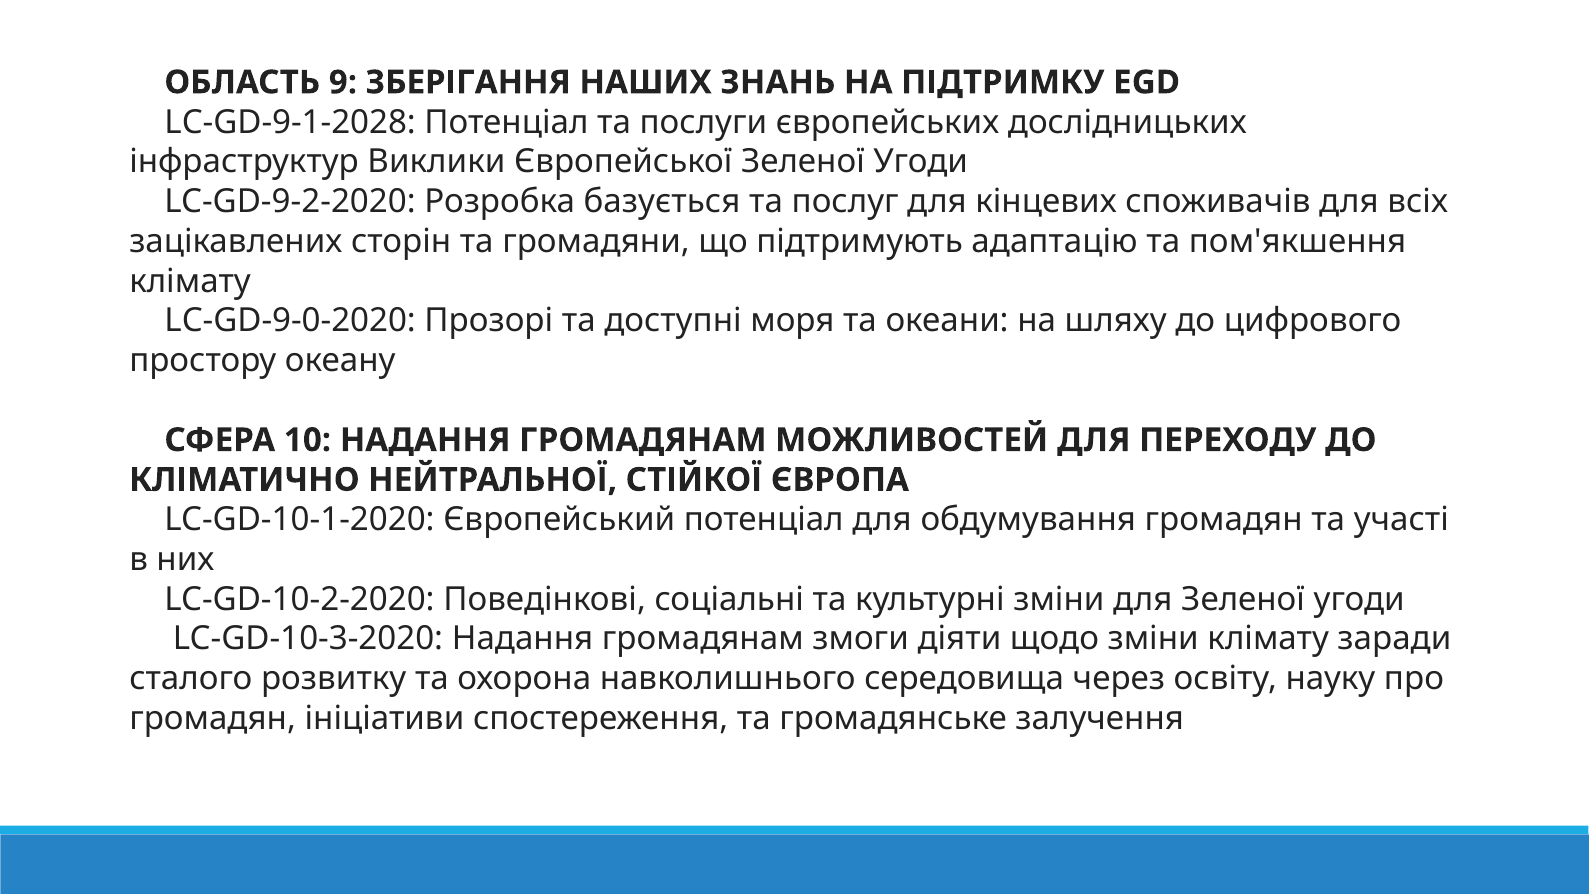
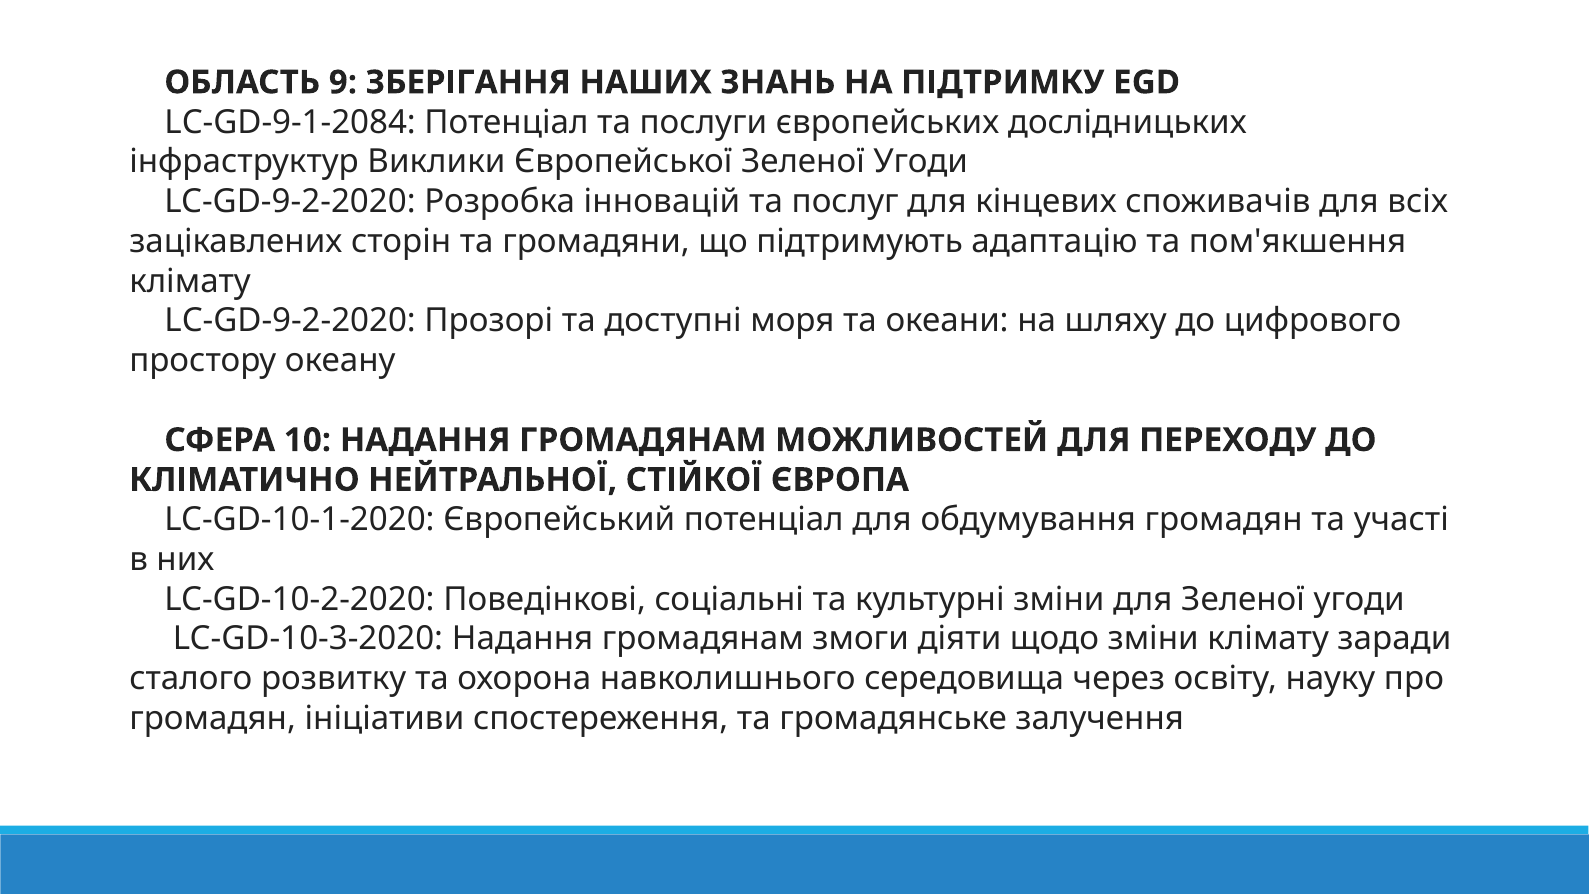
LC-GD-9-1-2028: LC-GD-9-1-2028 -> LC-GD-9-1-2084 (290, 122)
базується: базується -> інновацій (662, 202)
LC-GD-9-0-2020: LC-GD-9-0-2020 -> LC-GD-9-2-2020 (290, 321)
